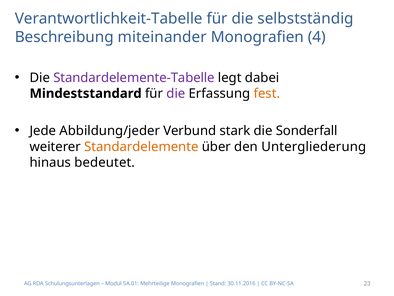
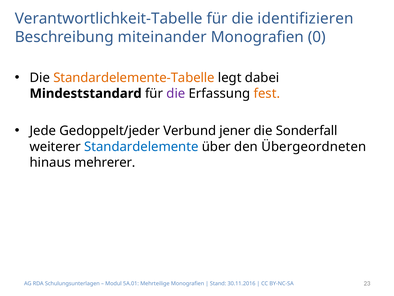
selbstständig: selbstständig -> identifizieren (306, 18)
4: 4 -> 0 (317, 37)
Standardelemente-Tabelle colour: purple -> orange (134, 78)
Abbildung/jeder: Abbildung/jeder -> Gedoppelt/jeder (110, 131)
stark: stark -> jener (235, 131)
Standardelemente colour: orange -> blue (141, 146)
Untergliederung: Untergliederung -> Übergeordneten (314, 146)
bedeutet: bedeutet -> mehrerer (105, 162)
